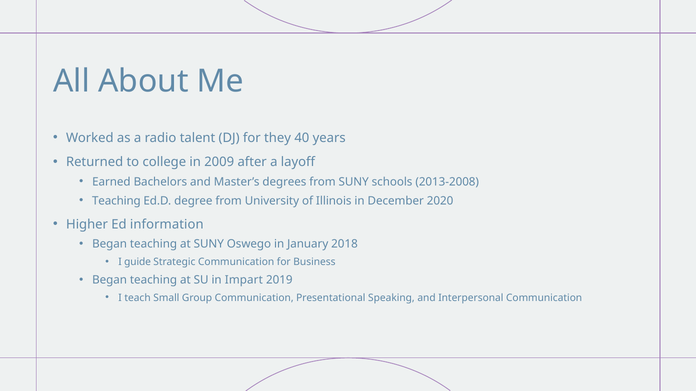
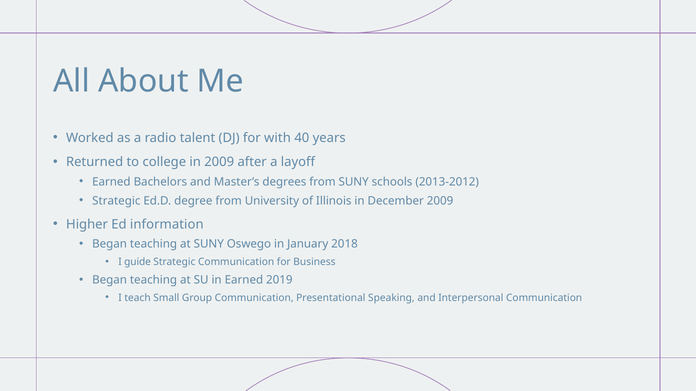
they: they -> with (277, 138)
2013-2008: 2013-2008 -> 2013-2012 (447, 182)
Teaching: Teaching -> Strategic (116, 201)
December 2020: 2020 -> 2009 (440, 201)
in Impart: Impart -> Earned (244, 280)
